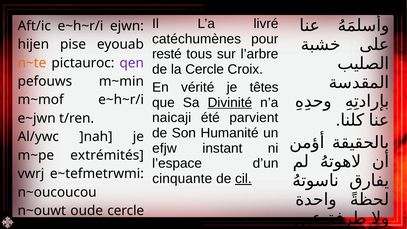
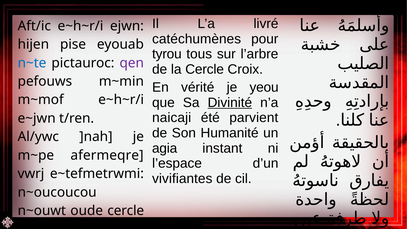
resté: resté -> tyrou (167, 54)
n~te colour: orange -> blue (32, 63)
têtes: têtes -> yeou (264, 87)
efjw: efjw -> agia (165, 148)
extrémités: extrémités -> afermeqre (107, 155)
cinquante: cinquante -> vivifiantes (182, 179)
cil underline: present -> none (243, 179)
